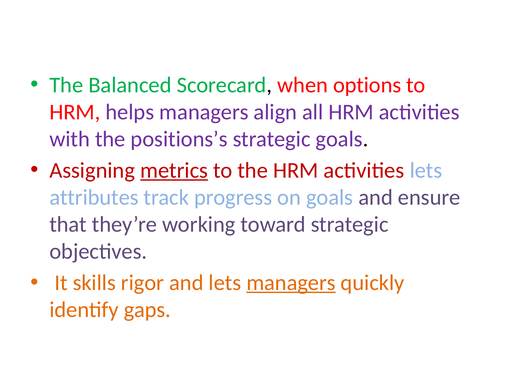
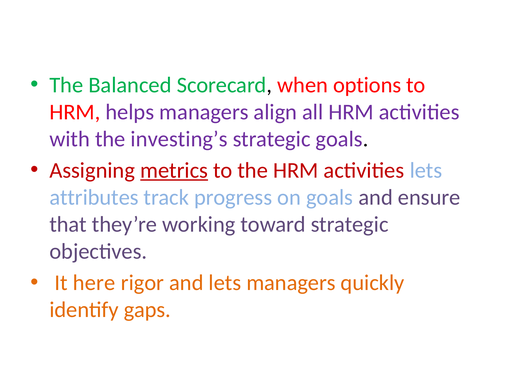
positions’s: positions’s -> investing’s (179, 139)
skills: skills -> here (94, 283)
managers underline: present -> none (291, 283)
